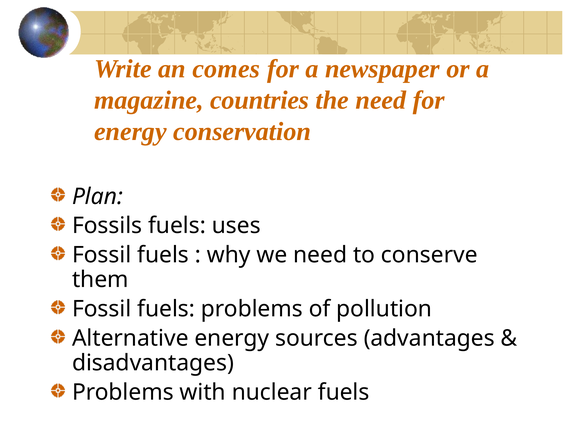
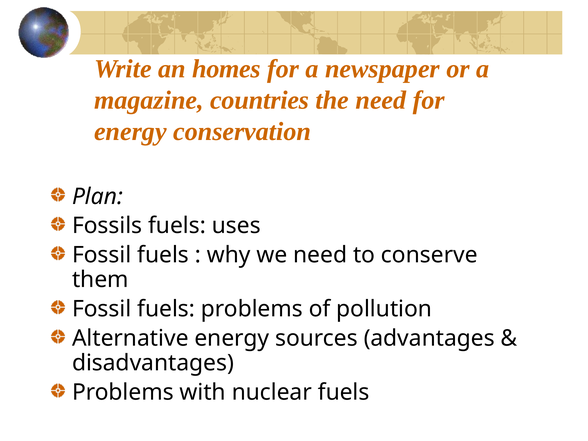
comes: comes -> homes (227, 69)
